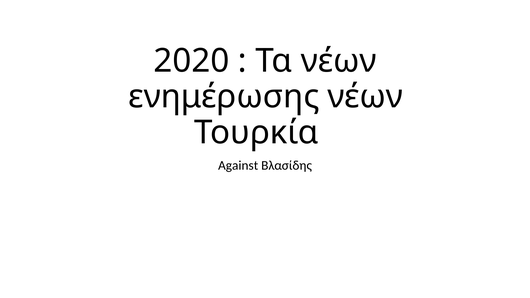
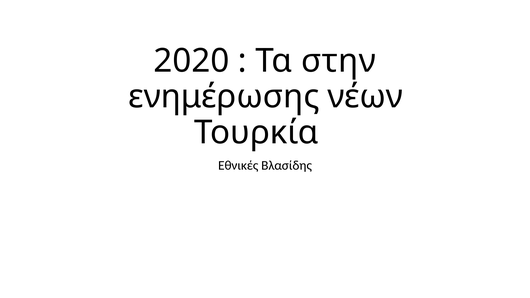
Τα νέων: νέων -> στην (338, 61)
Against: Against -> Εθνικές (238, 166)
